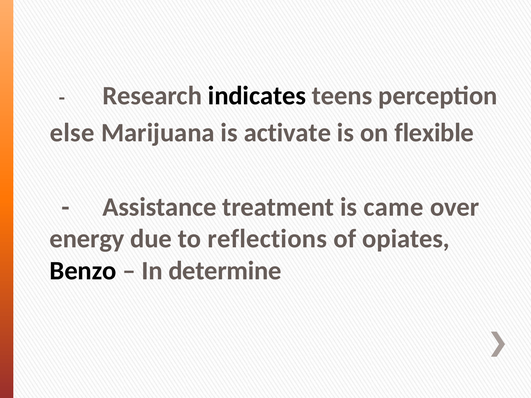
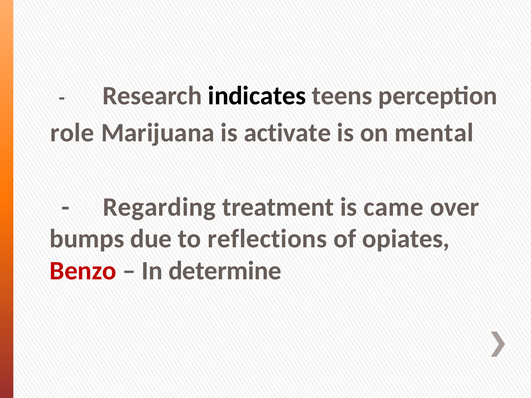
else: else -> role (72, 133)
flexible: flexible -> mental (434, 133)
Assistance: Assistance -> Regarding (159, 207)
energy: energy -> bumps (87, 239)
Benzo colour: black -> red (83, 271)
